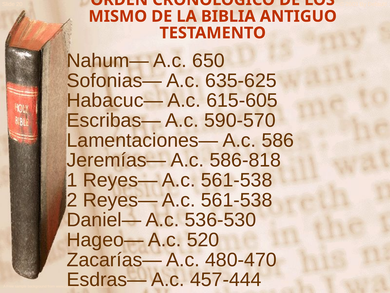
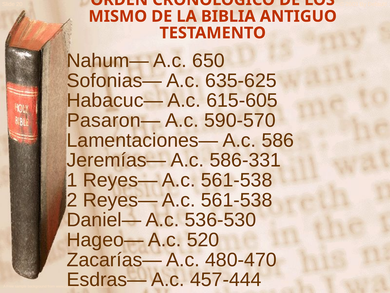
Escribas—: Escribas— -> Pasaron— (114, 120)
586-818: 586-818 -> 586-331 (245, 160)
